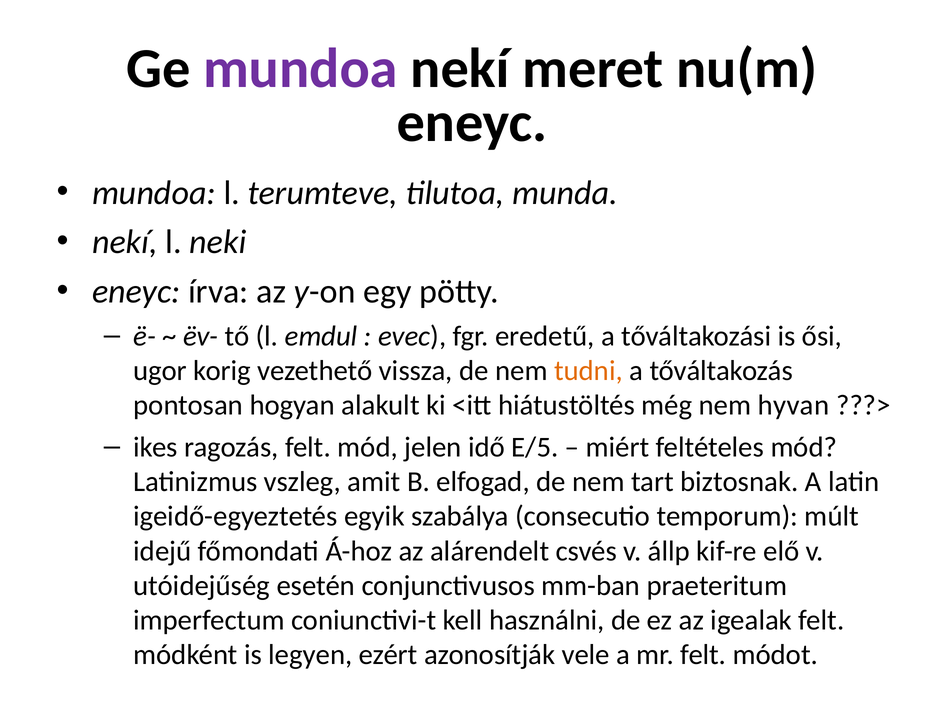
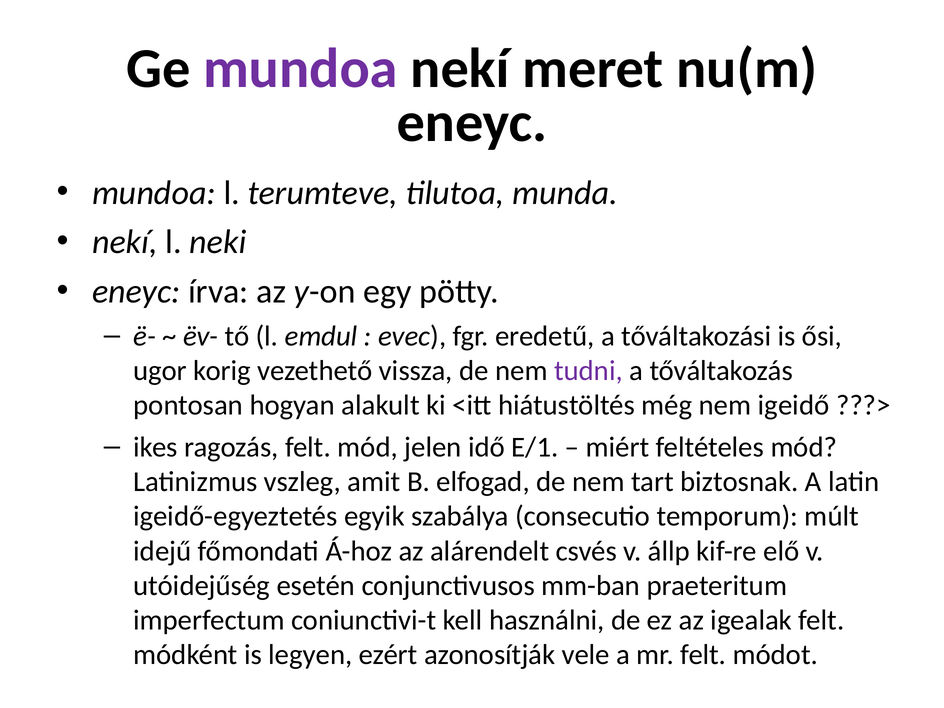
tudni colour: orange -> purple (588, 371)
hyvan: hyvan -> igeidő (794, 405)
E/5: E/5 -> E/1 (535, 447)
